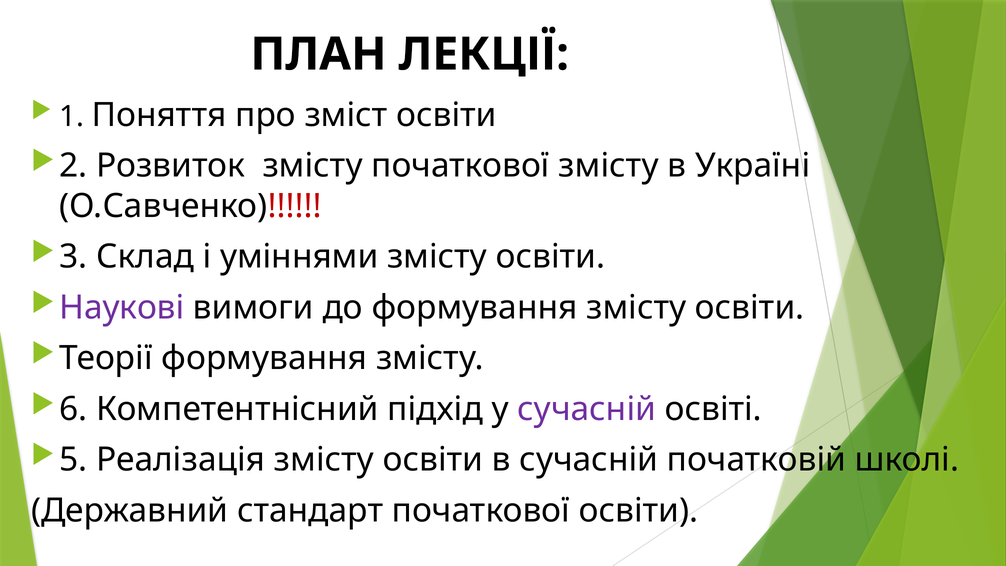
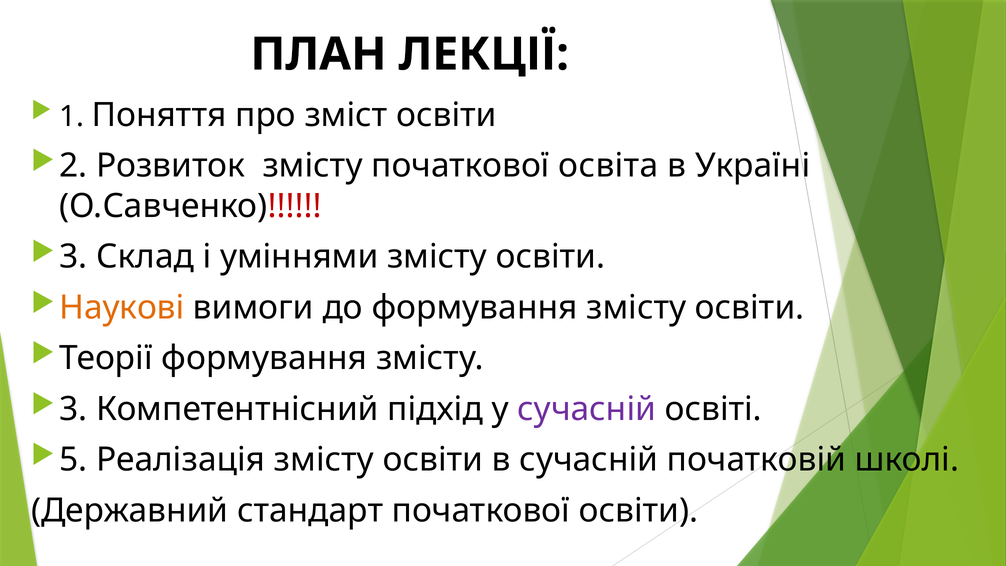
початкової змісту: змісту -> освіта (608, 166)
Наукові colour: purple -> orange (122, 308)
6: 6 -> 3 (73, 409)
